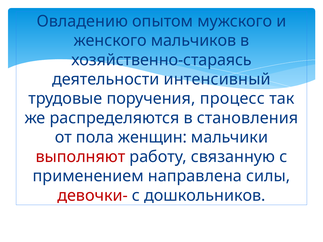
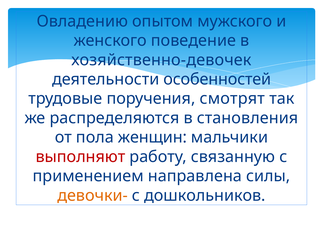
мальчиков: мальчиков -> поведение (193, 41)
хозяйственно-стараясь: хозяйственно-стараясь -> хозяйственно-девочек (161, 60)
интенсивный: интенсивный -> особенностей (217, 79)
процесс: процесс -> смотрят (232, 99)
девочки- colour: red -> orange (93, 196)
